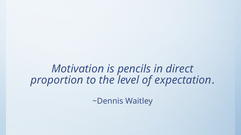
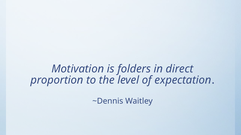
pencils: pencils -> folders (134, 69)
